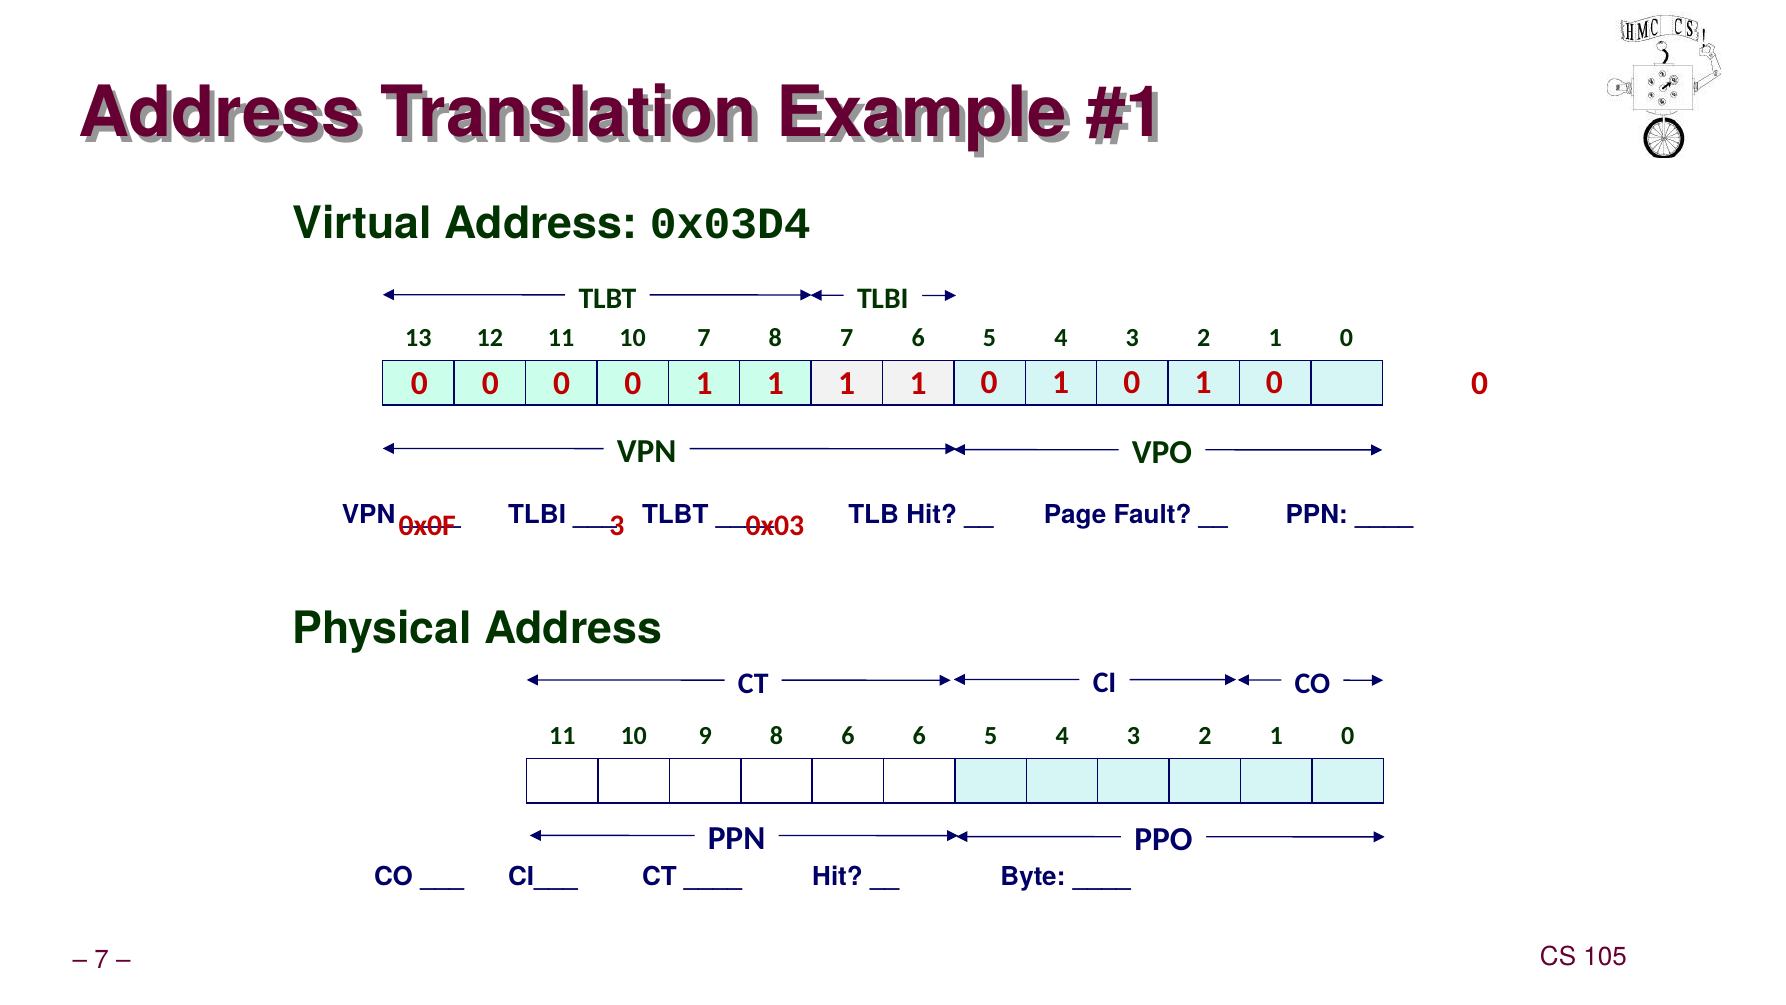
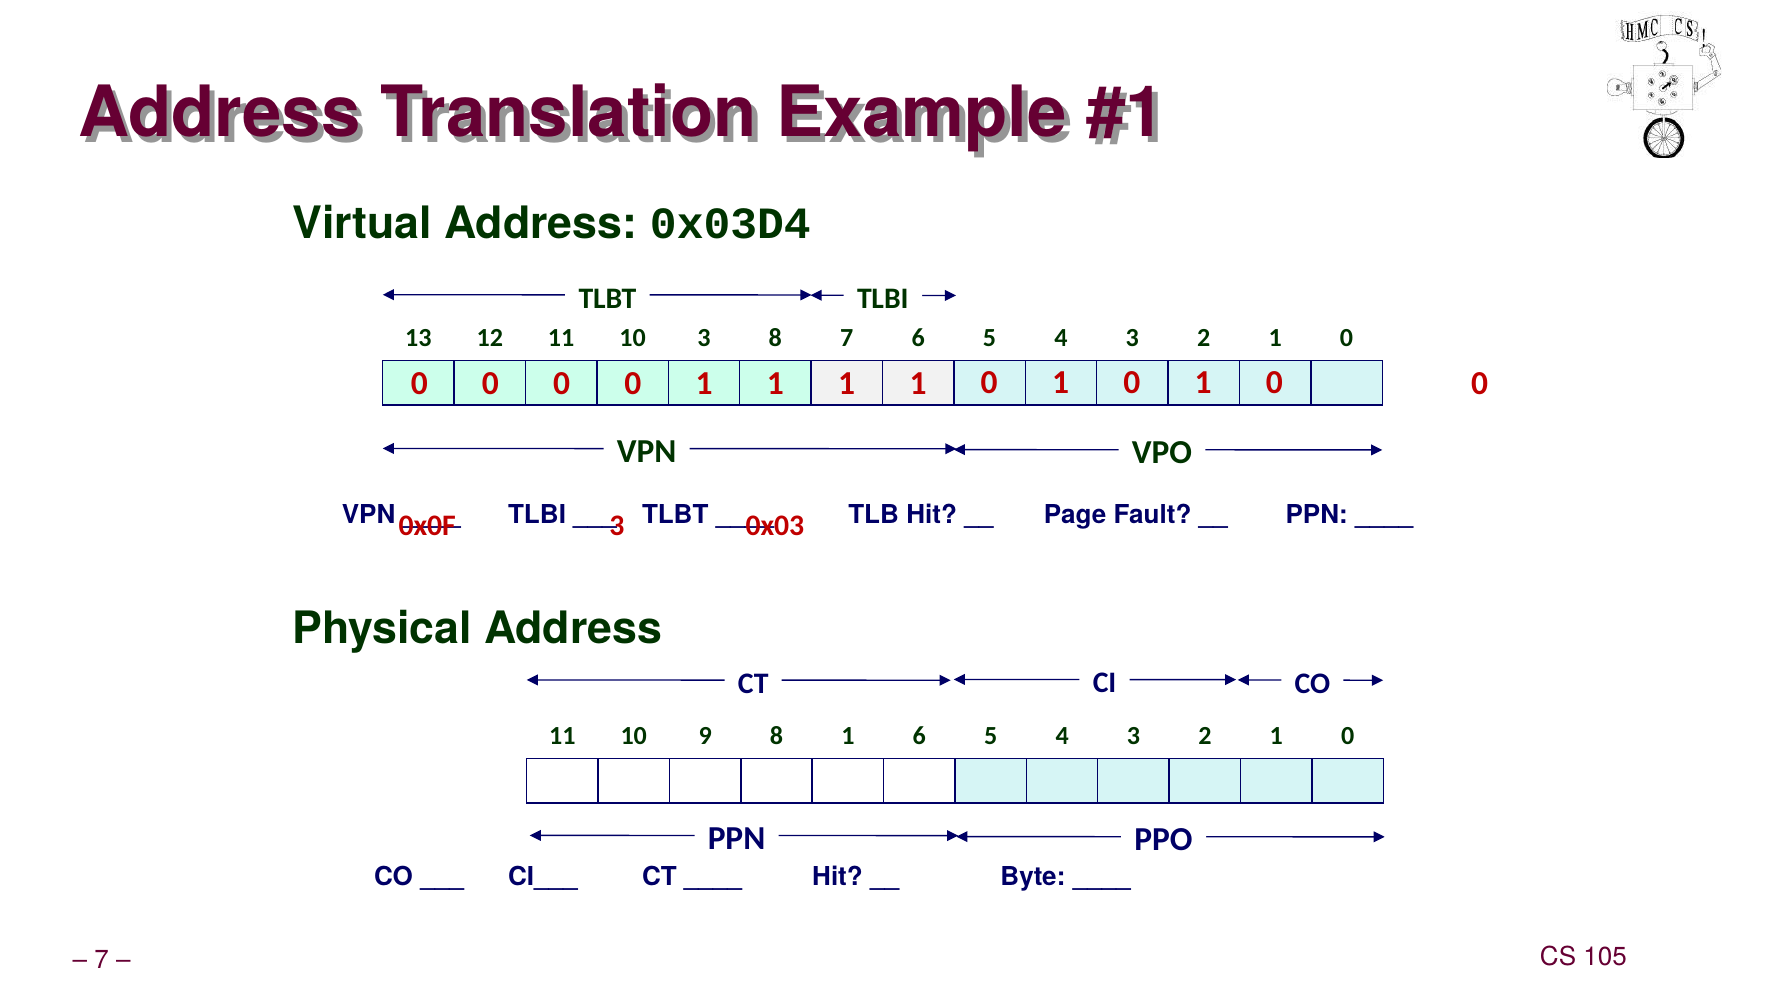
10 7: 7 -> 3 (704, 338)
8 6: 6 -> 1 (848, 735)
